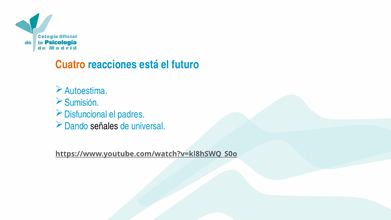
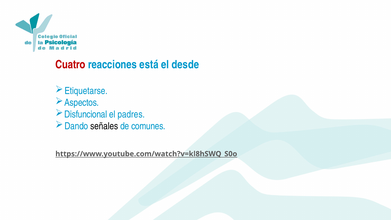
Cuatro colour: orange -> red (70, 65)
futuro: futuro -> desde (185, 65)
Autoestima: Autoestima -> Etiquetarse (86, 91)
Sumisión: Sumisión -> Aspectos (82, 103)
universal: universal -> comunes (148, 126)
